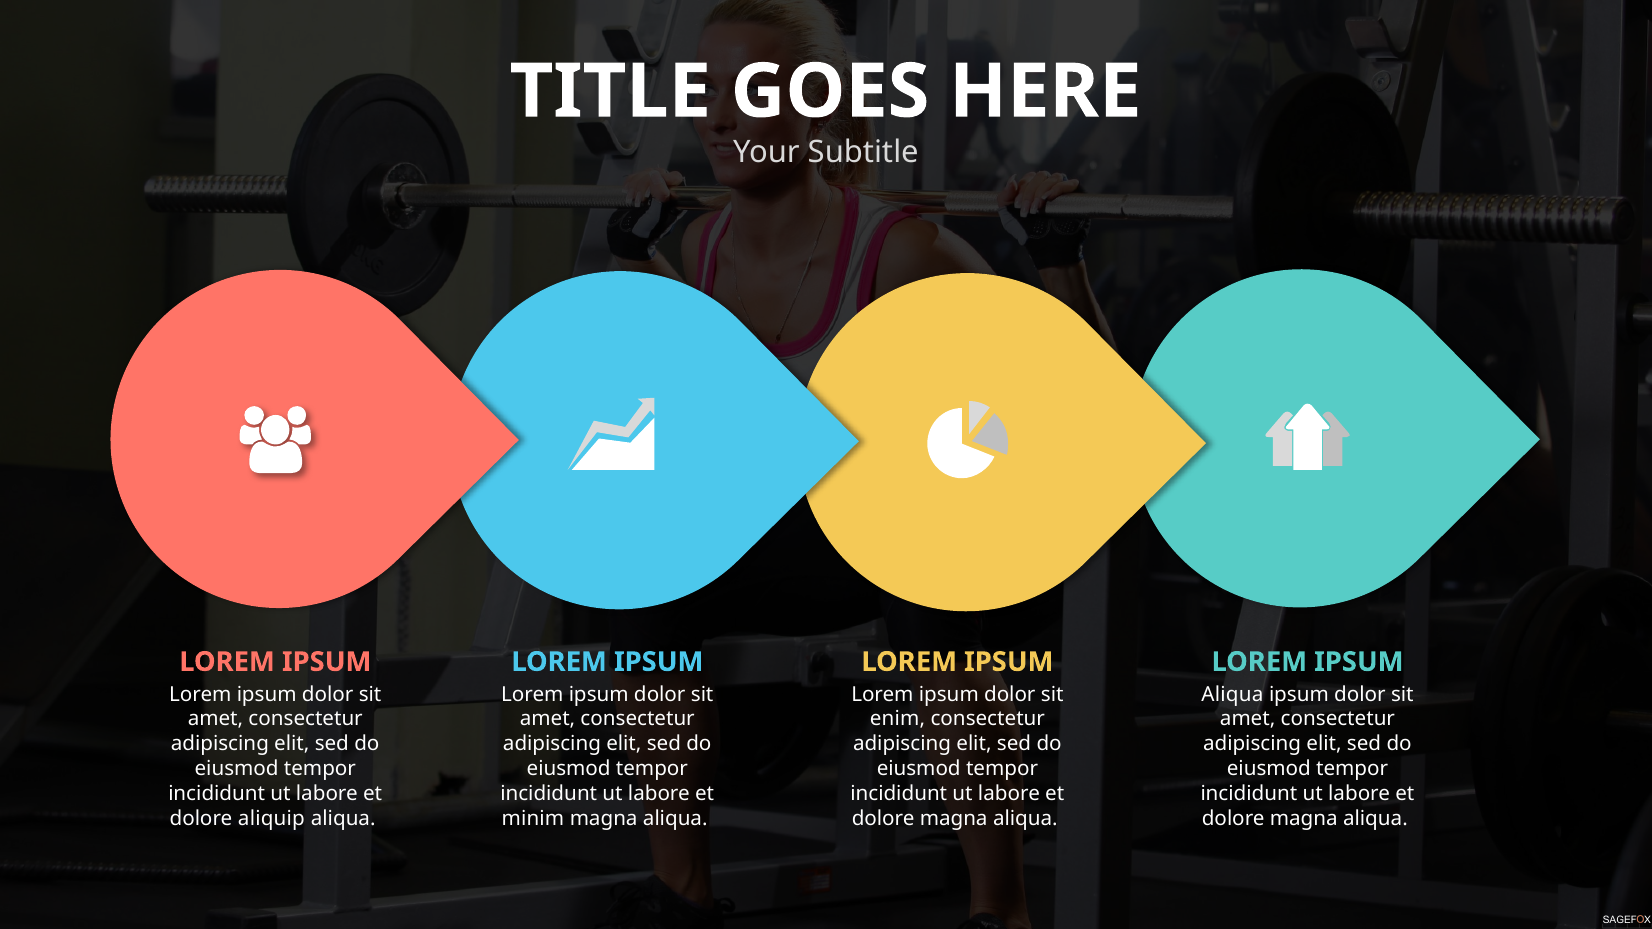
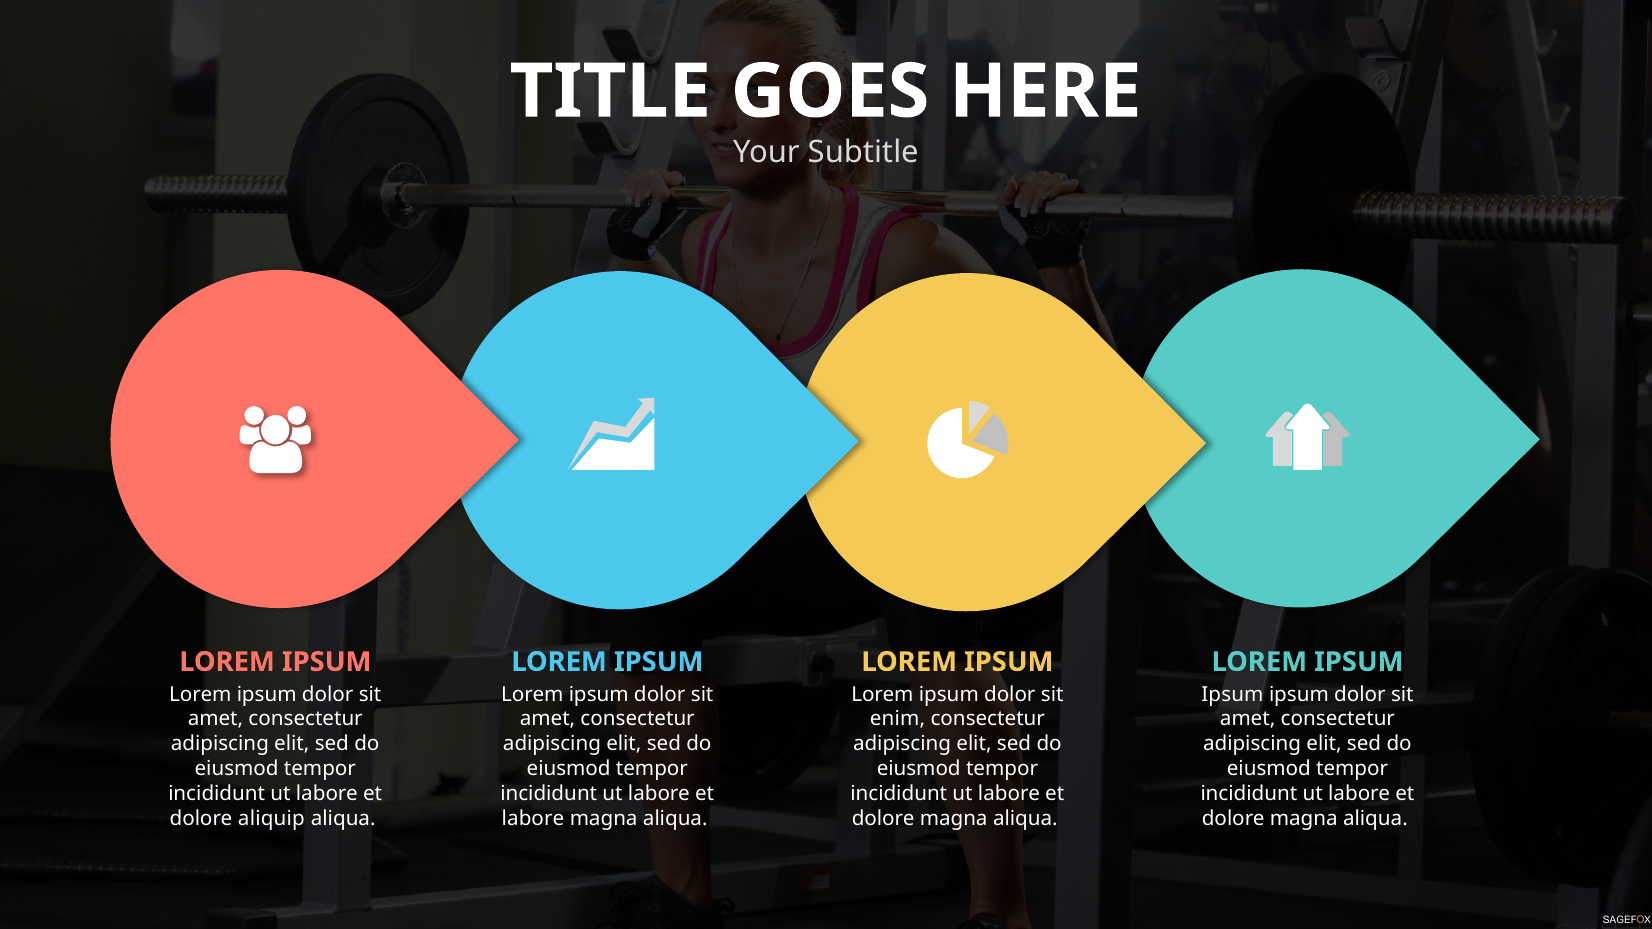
Aliqua: Aliqua -> Ipsum (1232, 695)
minim: minim -> labore (533, 818)
